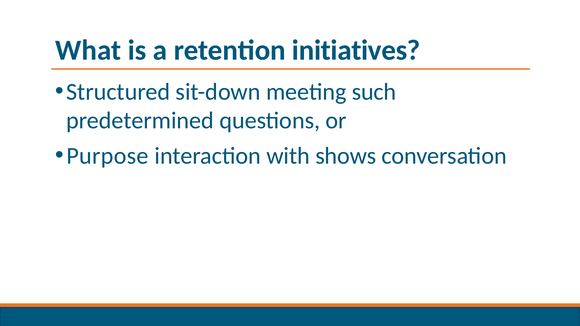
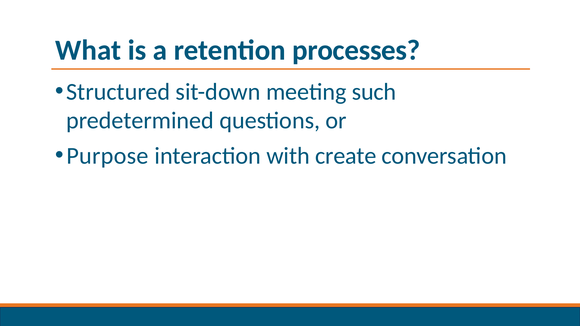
initiatives: initiatives -> processes (356, 50)
shows: shows -> create (346, 156)
